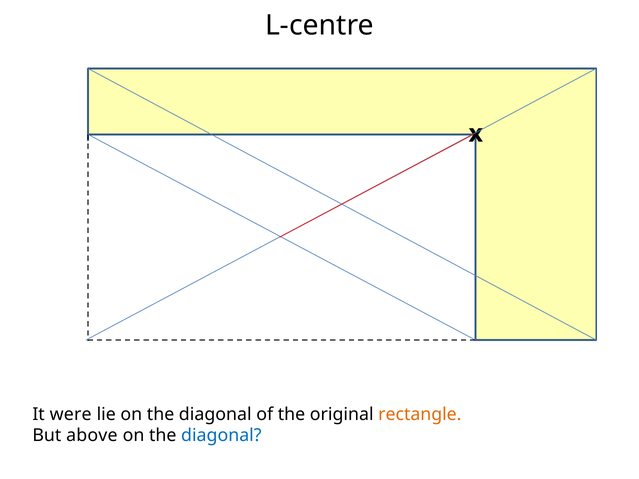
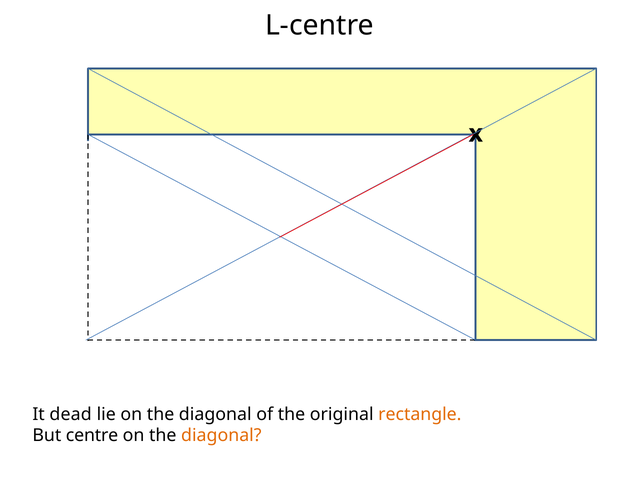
were: were -> dead (71, 415)
above: above -> centre (92, 436)
diagonal colour: blue -> orange (221, 436)
